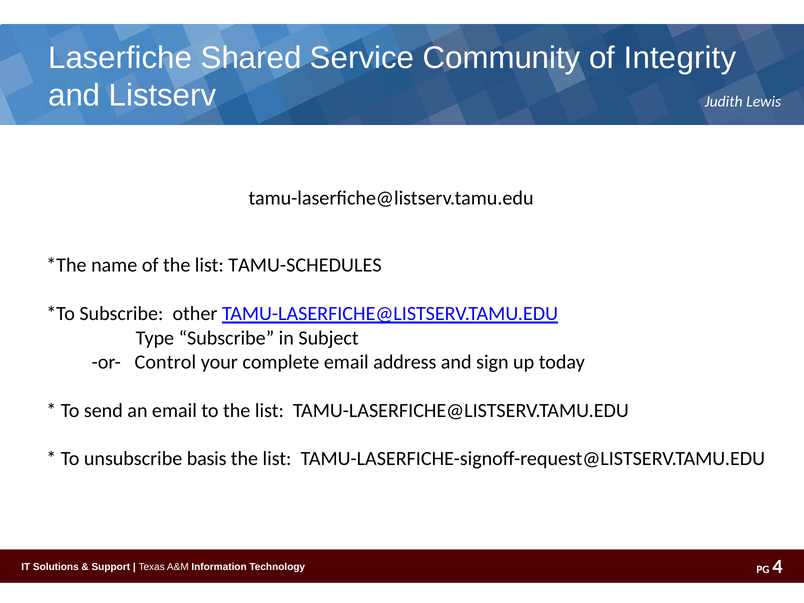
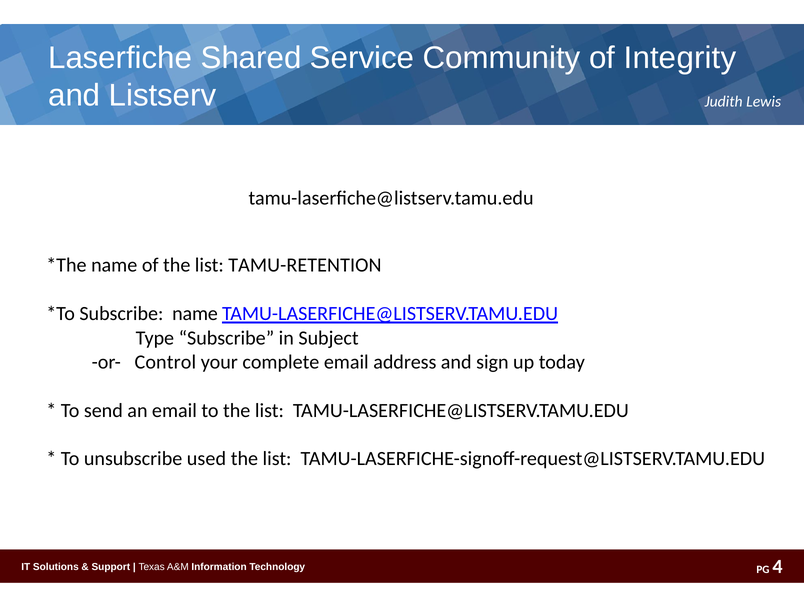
TAMU-SCHEDULES: TAMU-SCHEDULES -> TAMU-RETENTION (305, 265)
Subscribe other: other -> name (195, 314)
basis: basis -> used (206, 459)
